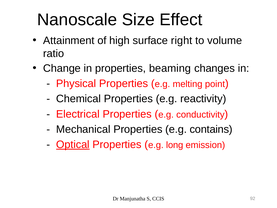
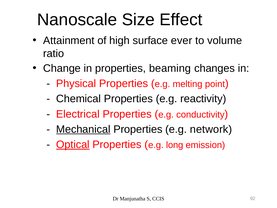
right: right -> ever (182, 40)
Mechanical underline: none -> present (83, 129)
contains: contains -> network (211, 129)
